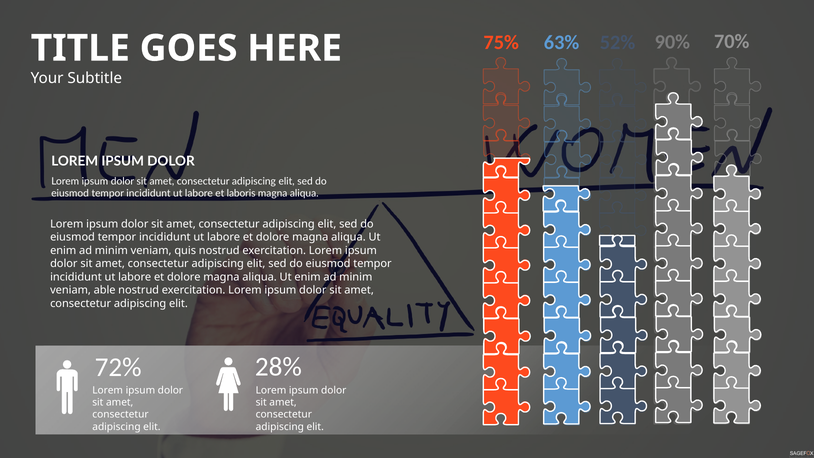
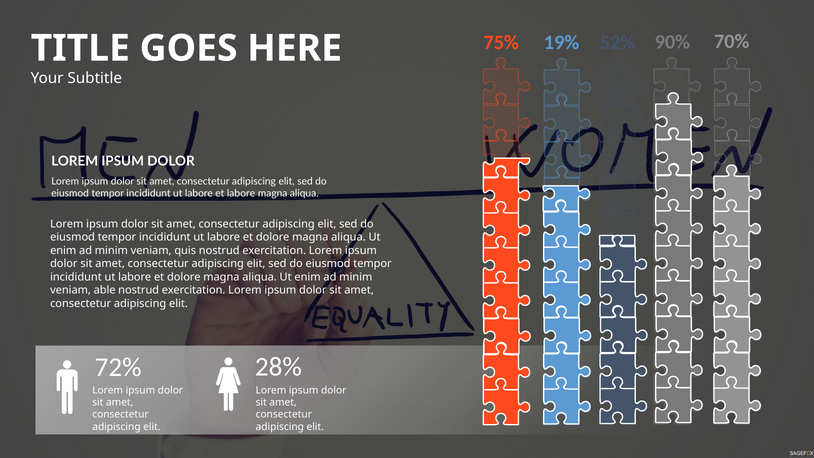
63%: 63% -> 19% (562, 43)
et laboris: laboris -> labore (241, 193)
